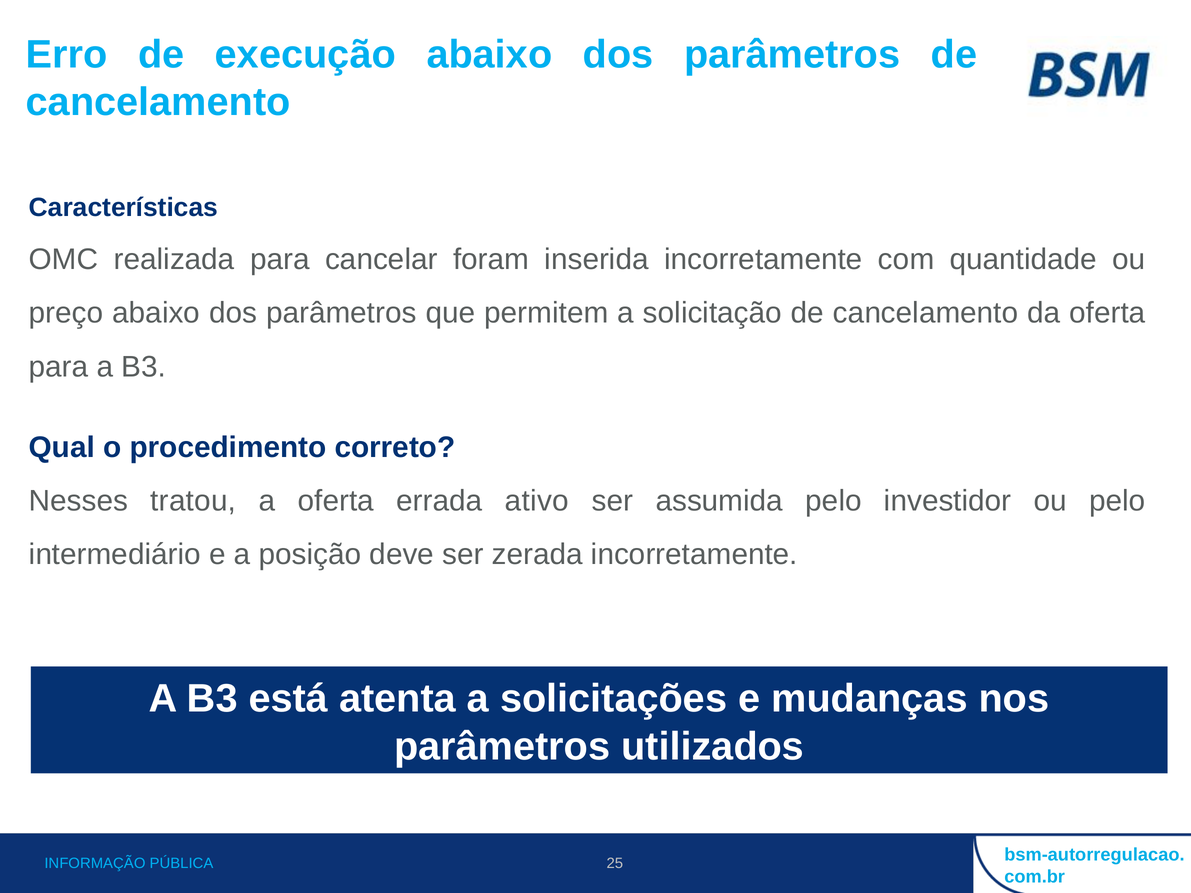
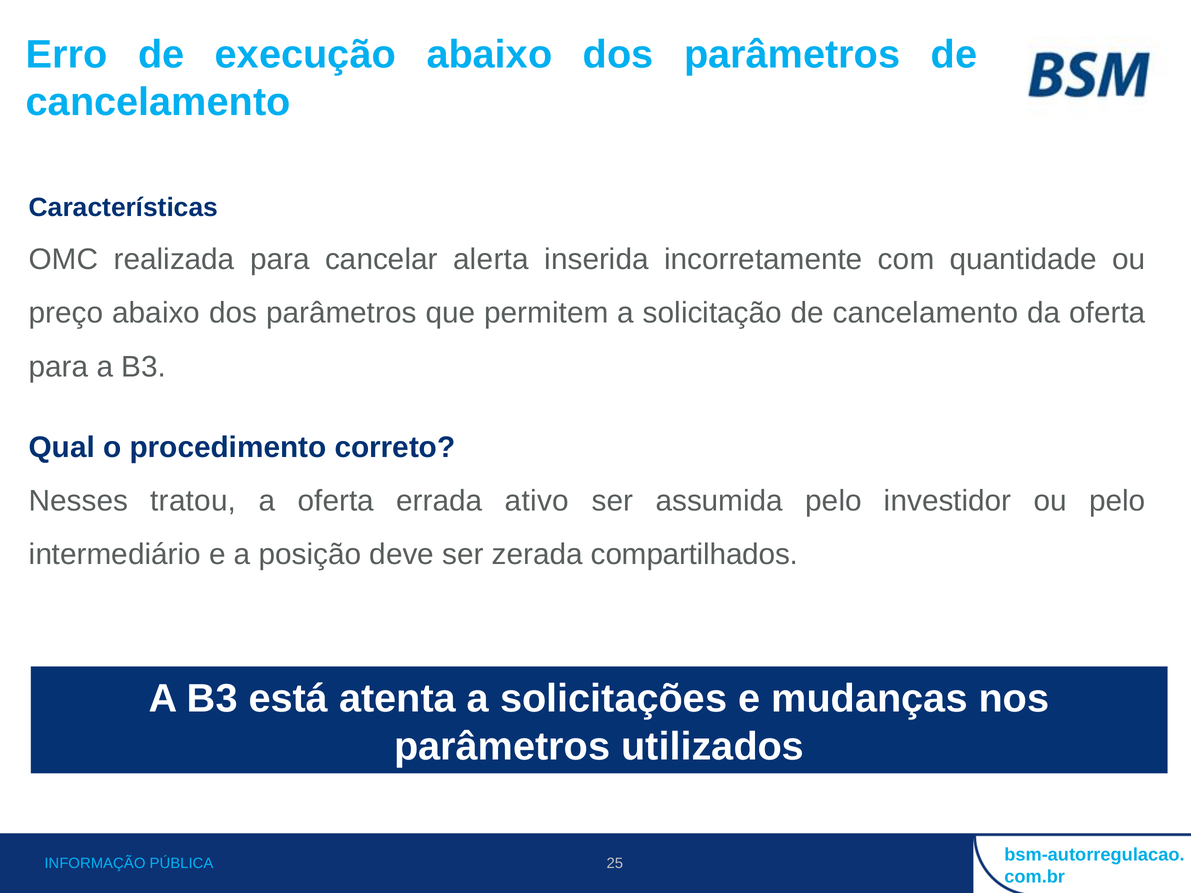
foram: foram -> alerta (491, 260)
zerada incorretamente: incorretamente -> compartilhados (694, 554)
